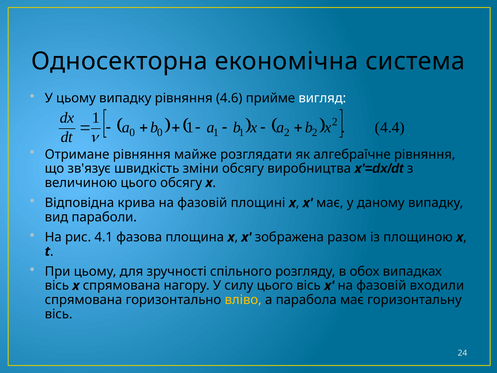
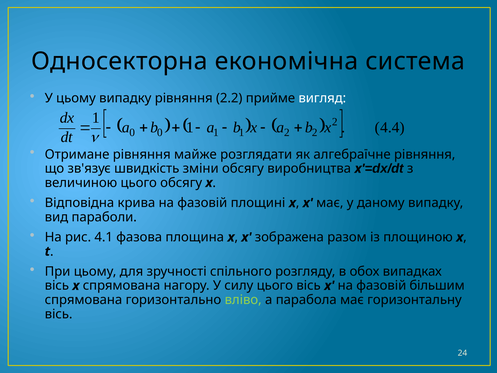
4.6: 4.6 -> 2.2 (229, 98)
входили: входили -> більшим (437, 285)
вліво colour: yellow -> light green (243, 300)
